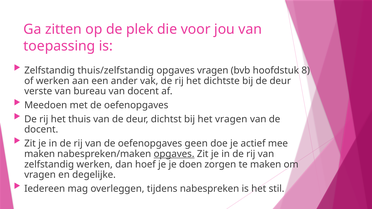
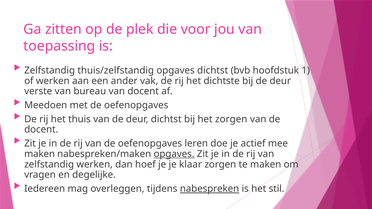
opgaves vragen: vragen -> dichtst (213, 70)
8: 8 -> 1 (306, 70)
het vragen: vragen -> zorgen (231, 119)
geen: geen -> leren (196, 144)
doen: doen -> klaar (190, 165)
nabespreken underline: none -> present (210, 189)
